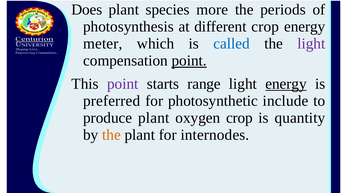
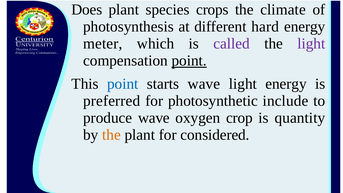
more: more -> crops (212, 10)
periods: periods -> climate (283, 10)
different crop: crop -> hard (265, 27)
called colour: blue -> purple (232, 44)
point colour: purple -> blue (123, 84)
starts range: range -> wave (204, 84)
energy underline: present -> none (286, 84)
produce plant: plant -> wave (154, 118)
internodes: internodes -> considered (215, 135)
